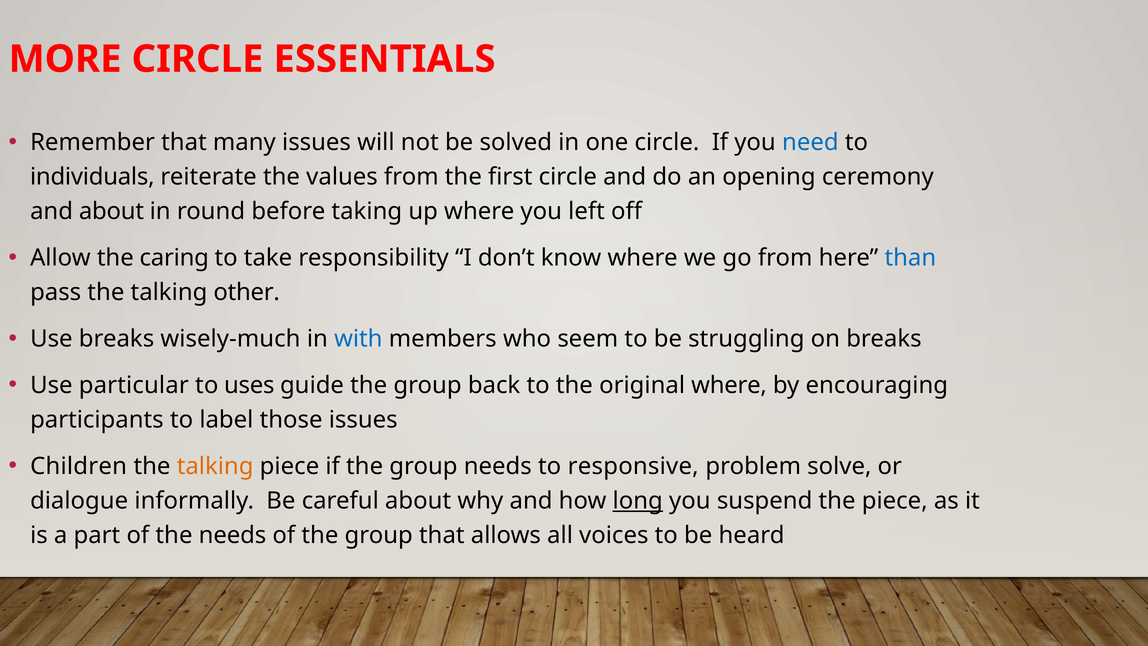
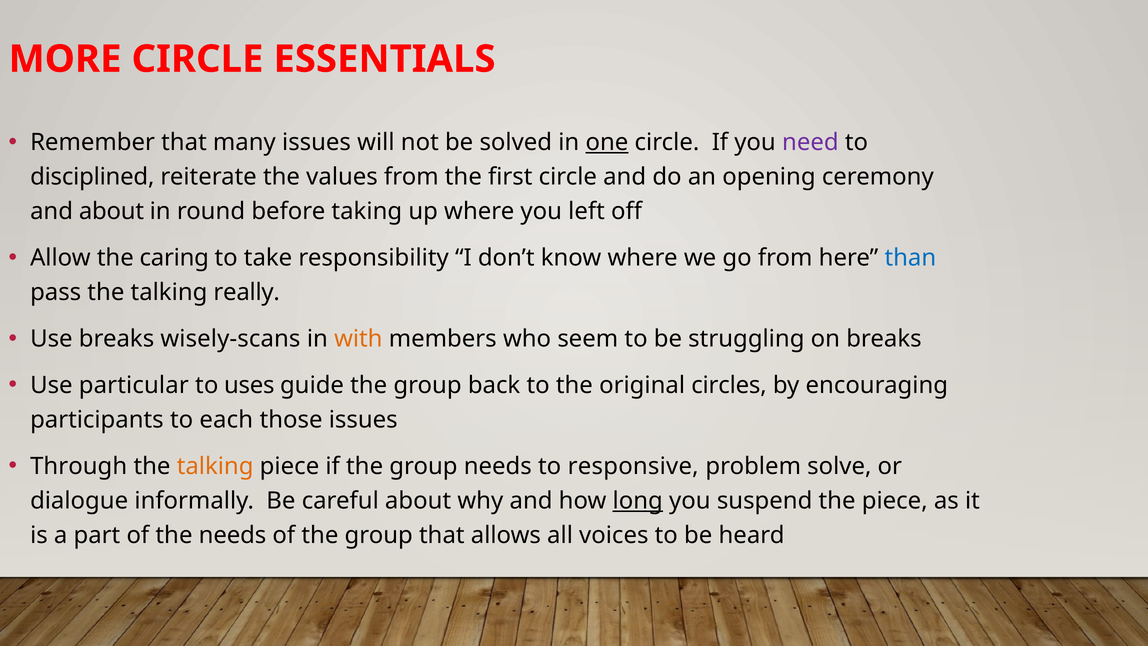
one underline: none -> present (607, 143)
need colour: blue -> purple (810, 143)
individuals: individuals -> disciplined (92, 177)
other: other -> really (247, 292)
wisely-much: wisely-much -> wisely-scans (230, 339)
with colour: blue -> orange (358, 339)
original where: where -> circles (729, 385)
label: label -> each (226, 420)
Children: Children -> Through (79, 466)
